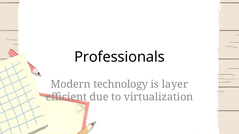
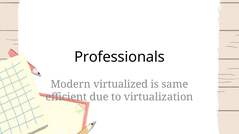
technology: technology -> virtualized (121, 84)
layer: layer -> same (175, 84)
